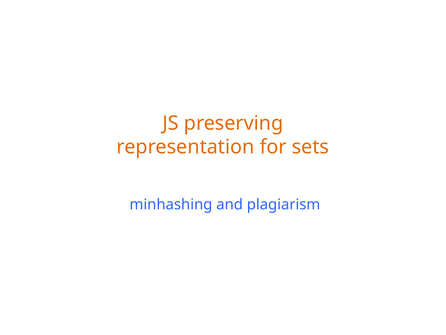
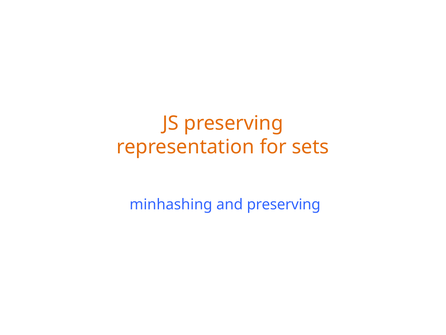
and plagiarism: plagiarism -> preserving (284, 204)
